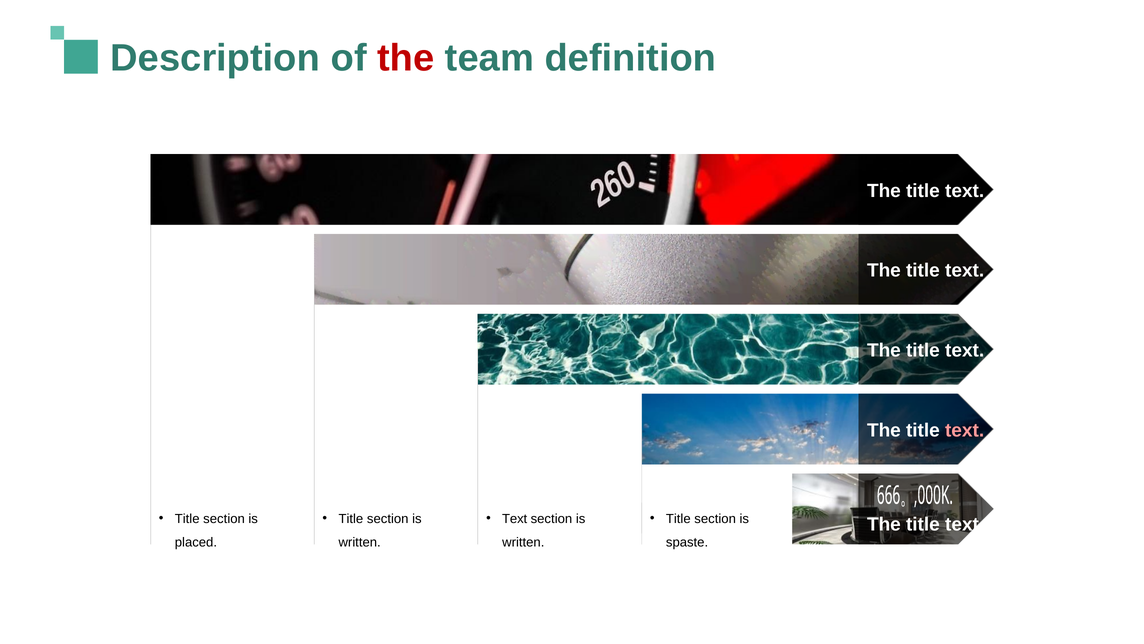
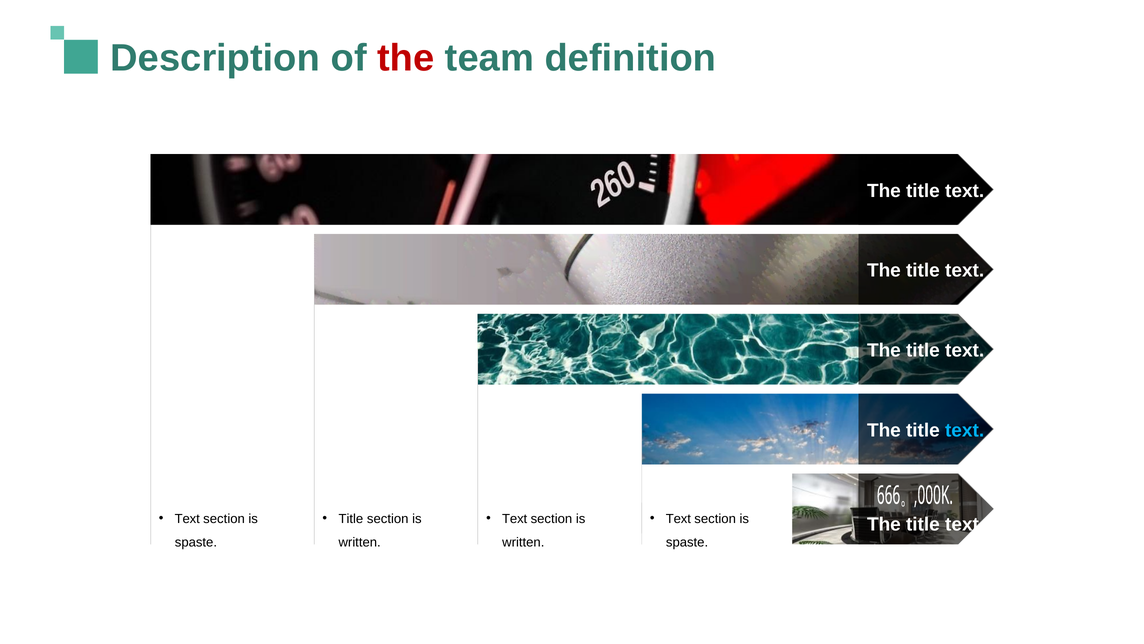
text colour: pink -> light blue (965, 430)
Title: Title -> Text (187, 518)
Title: Title -> Text (678, 518)
placed: placed -> spaste (196, 542)
